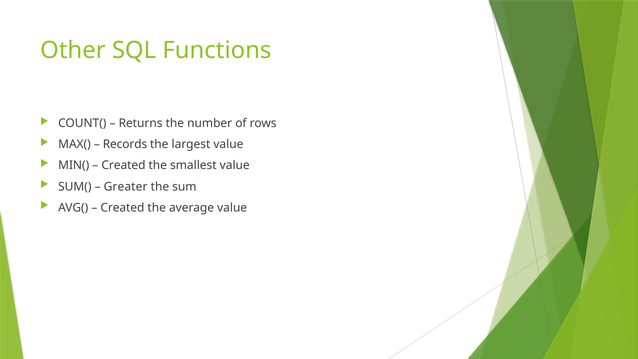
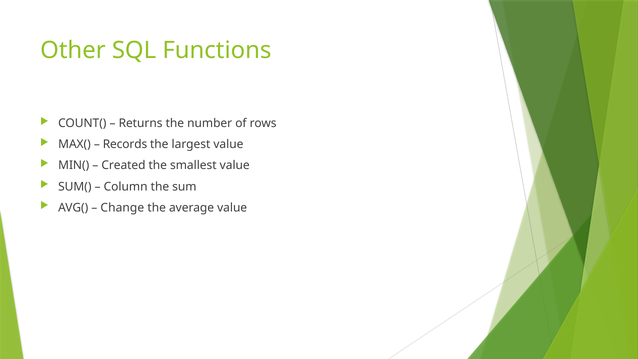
Greater: Greater -> Column (126, 186)
Created: Created -> Change (122, 207)
